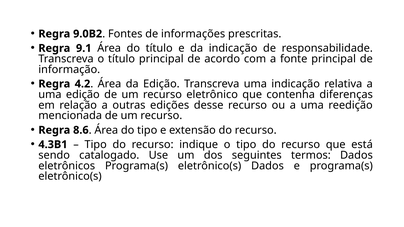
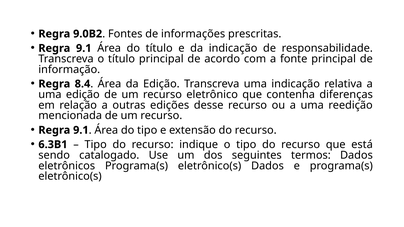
4.2: 4.2 -> 8.4 (82, 84)
8.6: 8.6 -> 9.1 (81, 130)
4.3B1: 4.3B1 -> 6.3B1 (53, 145)
